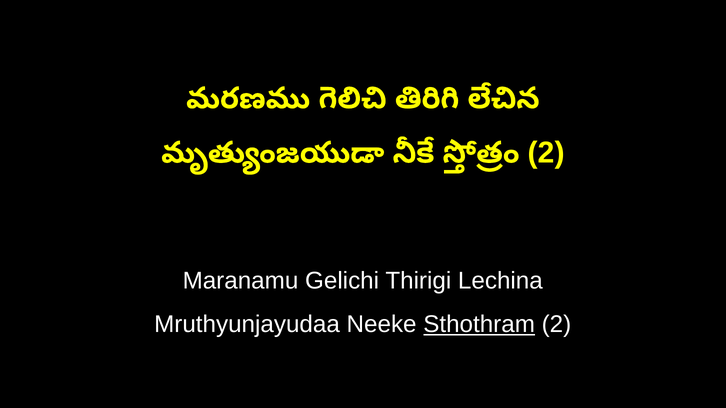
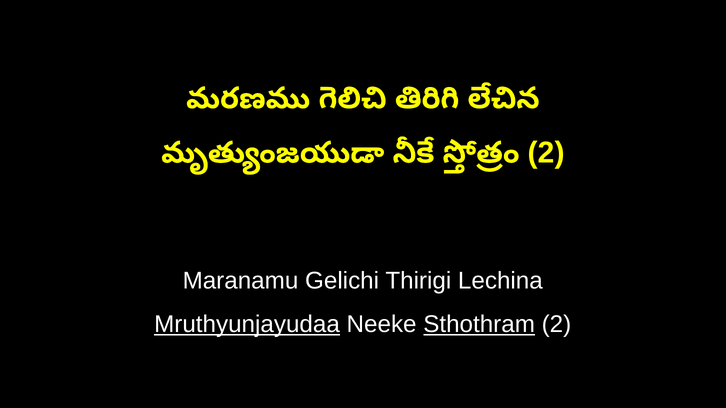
Mruthyunjayudaa underline: none -> present (247, 325)
